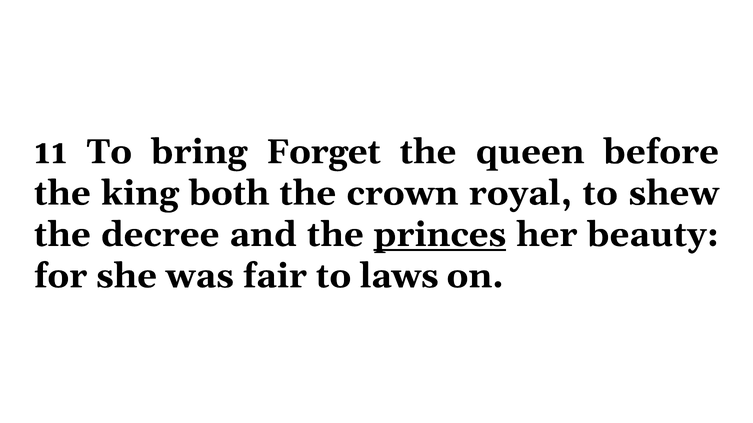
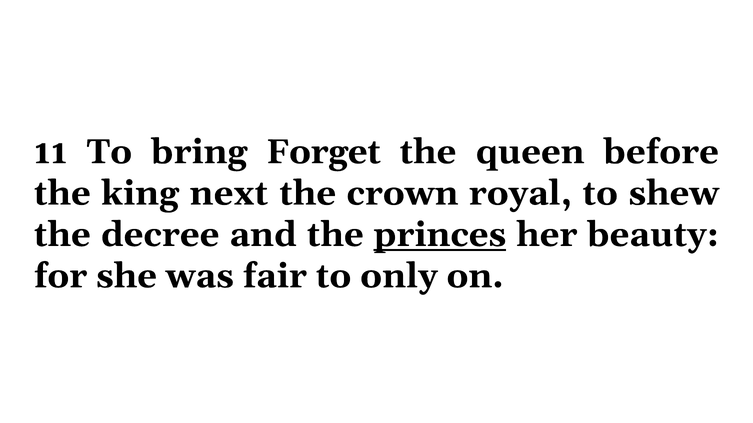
both: both -> next (229, 193)
laws: laws -> only (399, 276)
